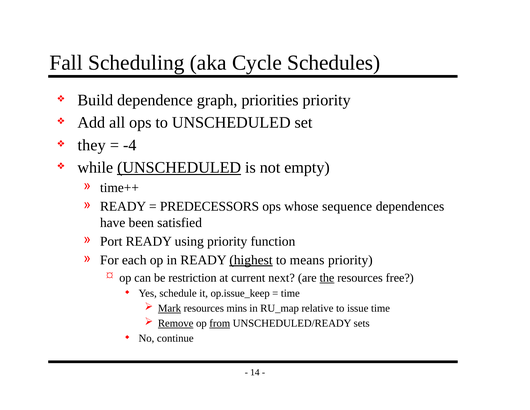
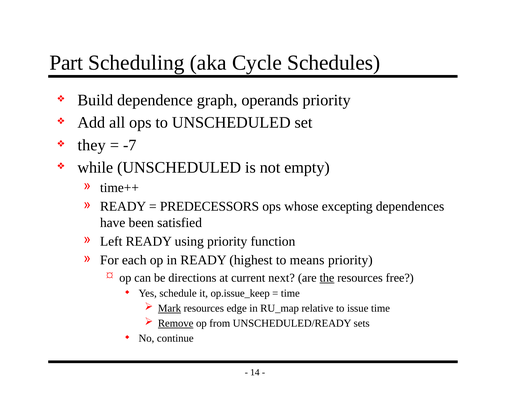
Fall: Fall -> Part (66, 63)
priorities: priorities -> operands (270, 100)
-4: -4 -> -7 (130, 145)
UNSCHEDULED underline: present -> none (179, 167)
sequence: sequence -> excepting (347, 206)
Port: Port -> Left (111, 241)
highest underline: present -> none (251, 260)
restriction: restriction -> directions (192, 277)
mins: mins -> edge (237, 308)
from underline: present -> none (220, 323)
